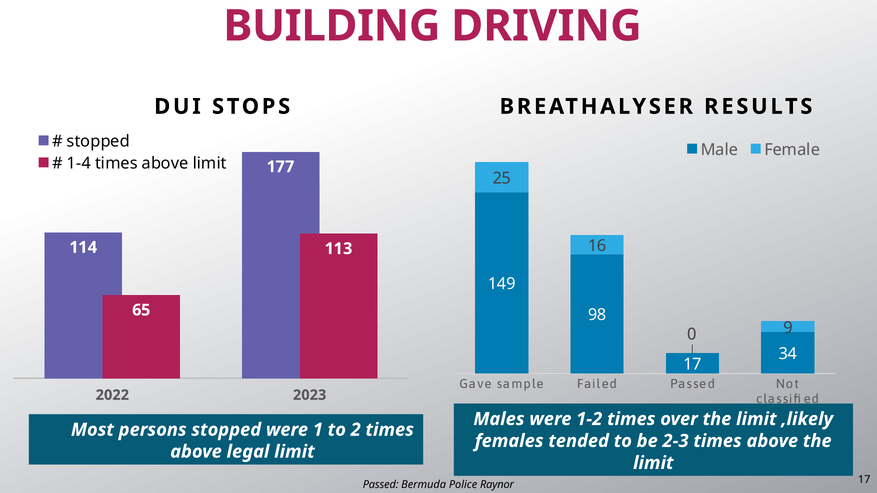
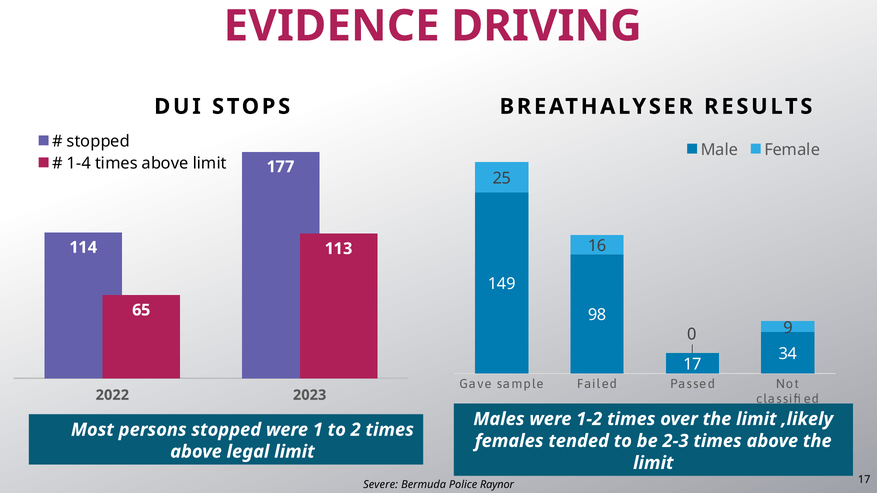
BUILDING: BUILDING -> EVIDENCE (332, 26)
Passed: Passed -> Severe (381, 485)
